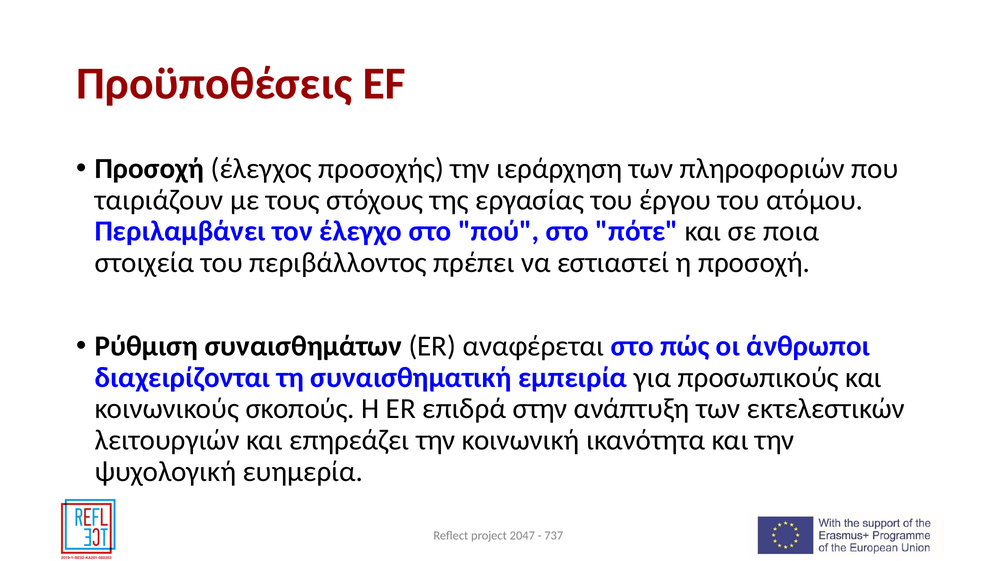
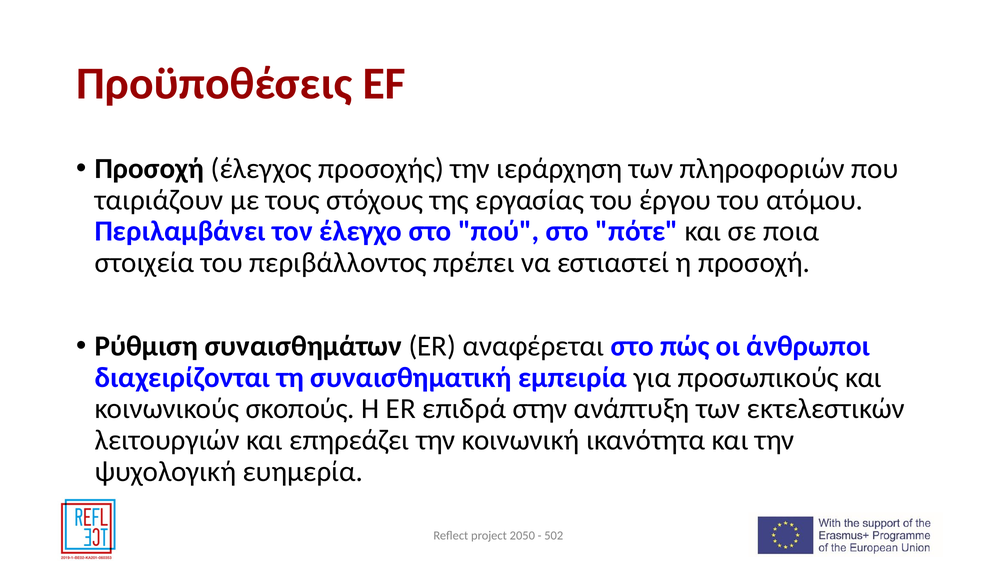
2047: 2047 -> 2050 (522, 536)
737: 737 -> 502 (554, 536)
